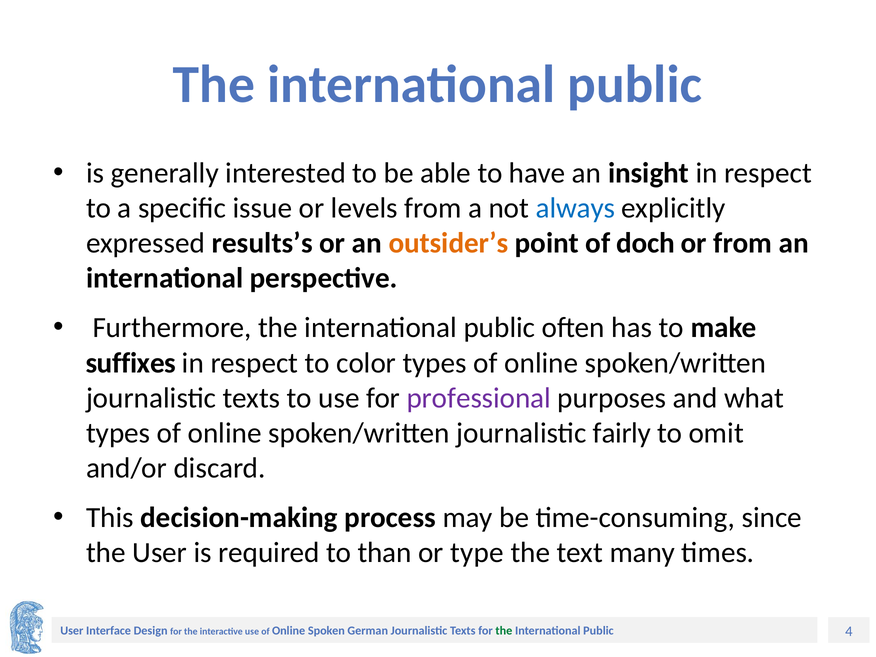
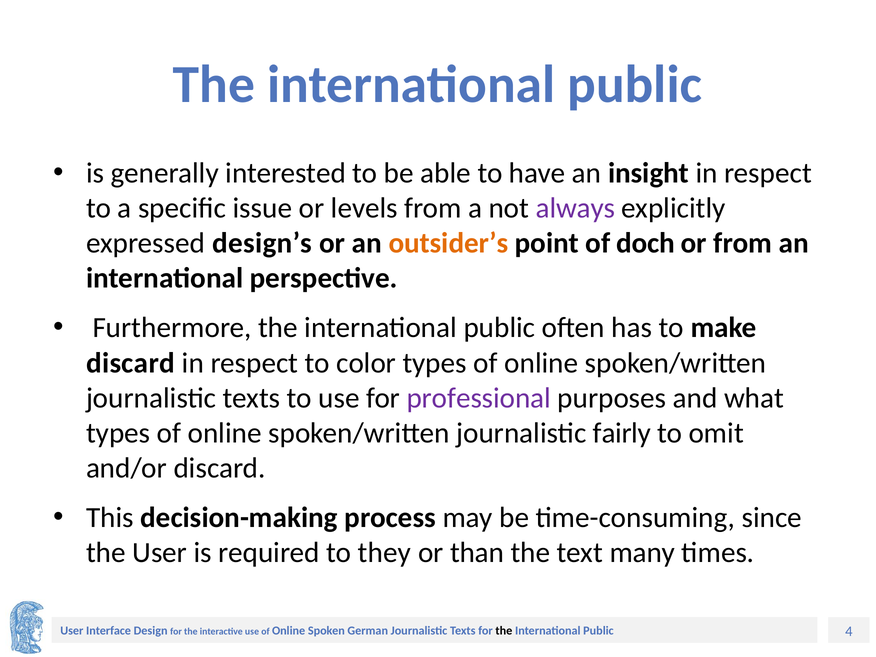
always colour: blue -> purple (575, 208)
results’s: results’s -> design’s (262, 243)
suffixes: suffixes -> discard (131, 363)
than: than -> they (384, 553)
type: type -> than (477, 553)
the colour: green -> black (504, 631)
